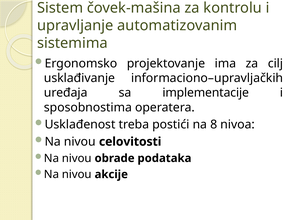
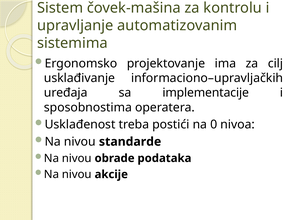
8: 8 -> 0 (214, 124)
celovitosti: celovitosti -> standarde (130, 142)
